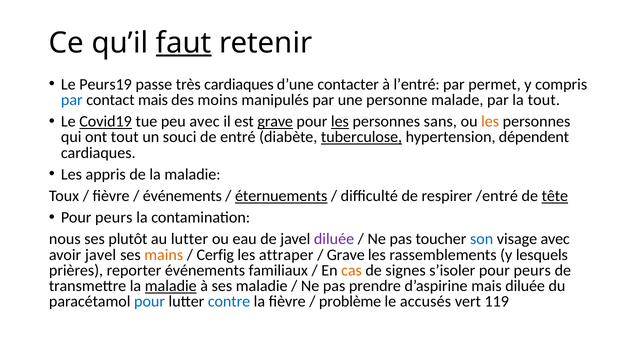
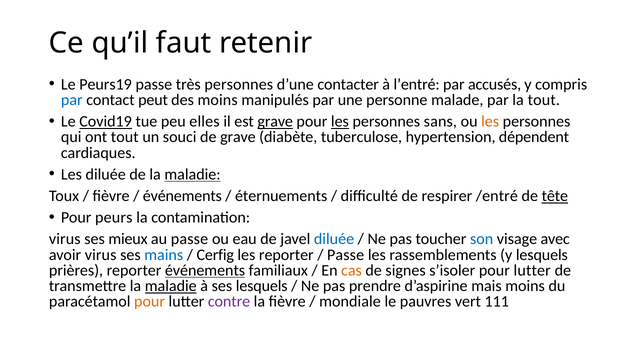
faut underline: present -> none (184, 43)
très cardiaques: cardiaques -> personnes (239, 84)
permet: permet -> accusés (495, 84)
contact mais: mais -> peut (153, 100)
peu avec: avec -> elles (204, 122)
de entré: entré -> grave (238, 137)
tuberculose underline: present -> none (362, 137)
Les appris: appris -> diluée (106, 174)
maladie underline: none -> present (193, 174)
éternuements underline: present -> none (281, 196)
nous: nous -> virus (65, 239)
plutôt: plutôt -> mieux (128, 239)
au lutter: lutter -> passe (189, 239)
diluée colour: purple -> blue (334, 239)
avoir javel: javel -> virus (101, 255)
mains colour: orange -> blue (164, 255)
les attraper: attraper -> reporter (286, 255)
Grave: Grave -> Passe (346, 255)
événements underline: none -> present (205, 270)
s’isoler pour peurs: peurs -> lutter (532, 270)
ses maladie: maladie -> lesquels (262, 286)
mais diluée: diluée -> moins (525, 286)
pour colour: blue -> orange (150, 302)
contre colour: blue -> purple (229, 302)
problème: problème -> mondiale (350, 302)
accusés: accusés -> pauvres (426, 302)
119: 119 -> 111 (497, 302)
